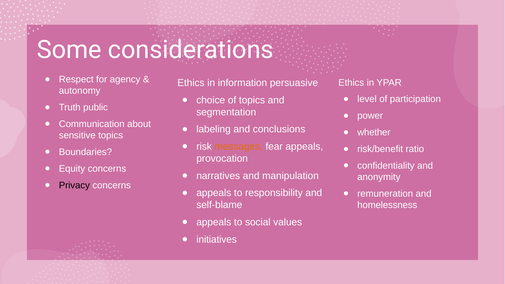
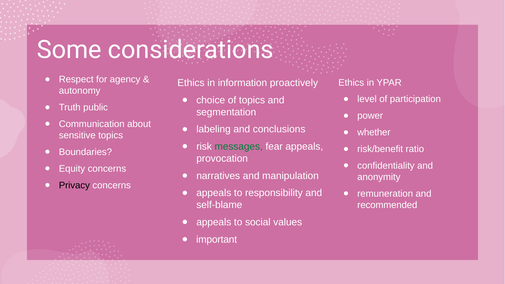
persuasive: persuasive -> proactively (294, 83)
messages colour: orange -> green (239, 147)
homelessness: homelessness -> recommended (387, 205)
initiatives: initiatives -> important (217, 240)
